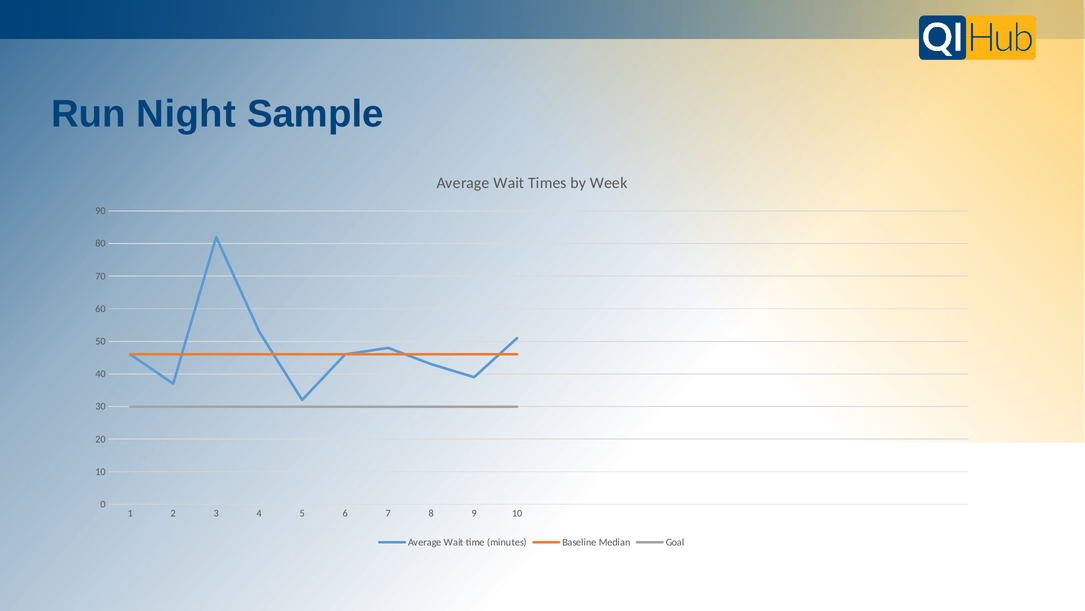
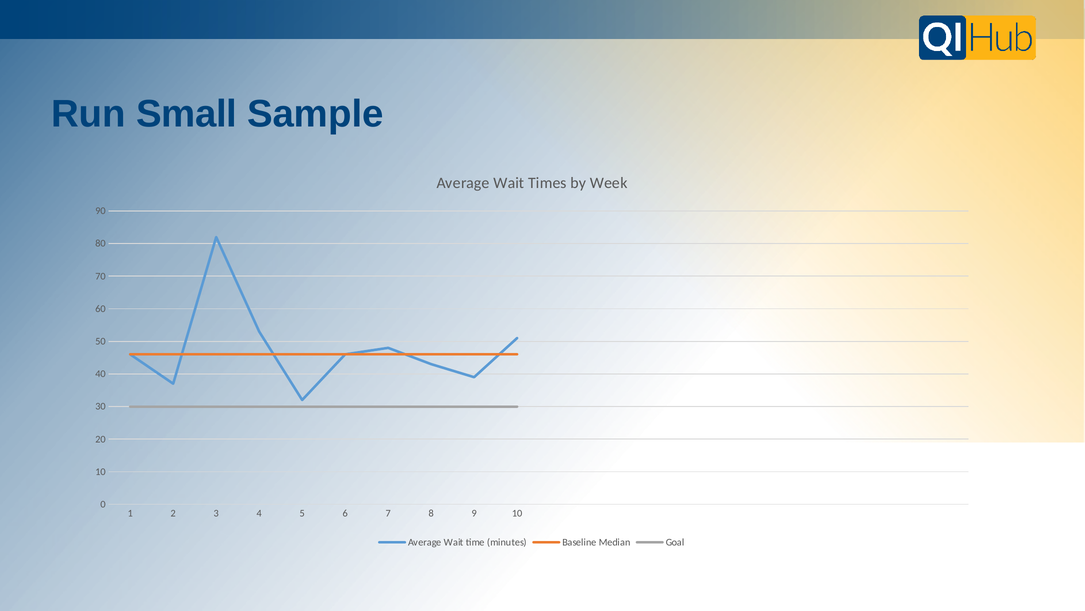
Night: Night -> Small (187, 114)
